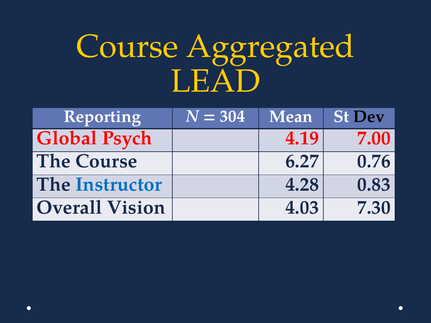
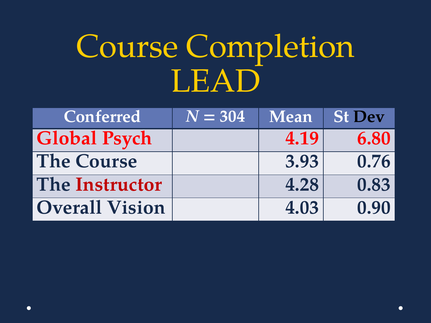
Aggregated: Aggregated -> Completion (271, 47)
Reporting: Reporting -> Conferred (102, 117)
7.00: 7.00 -> 6.80 (374, 138)
6.27: 6.27 -> 3.93 (302, 161)
Instructor colour: blue -> red (119, 185)
7.30: 7.30 -> 0.90 (374, 208)
